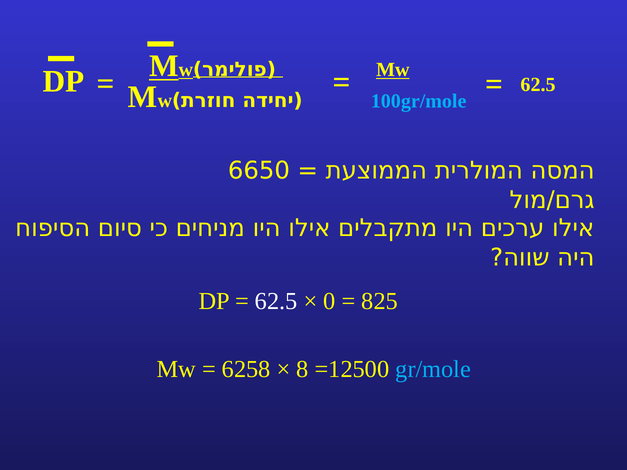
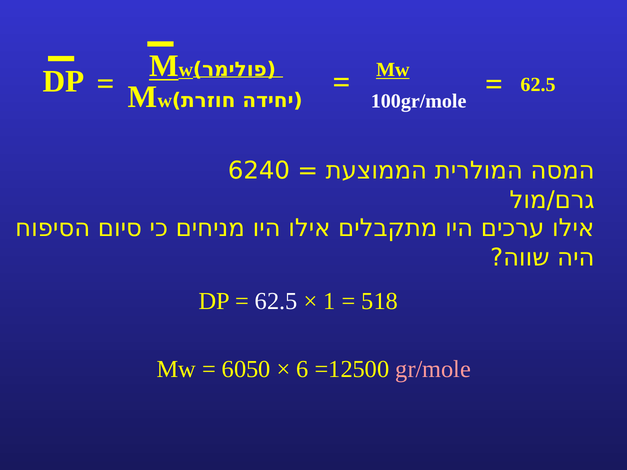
100gr/mole colour: light blue -> white (419, 101)
6650: 6650 -> 6240 (259, 171)
0: 0 -> 1 (329, 302)
825: 825 -> 518 (380, 302)
6258: 6258 -> 6050 (246, 369)
8: 8 -> 6 (303, 369)
gr/mole colour: light blue -> pink (433, 369)
